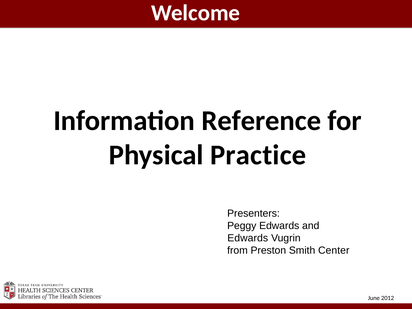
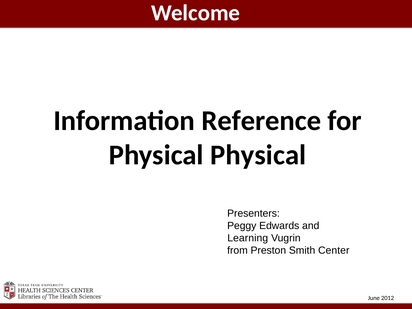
Physical Practice: Practice -> Physical (258, 155)
Edwards: Edwards -> Learning (248, 238)
